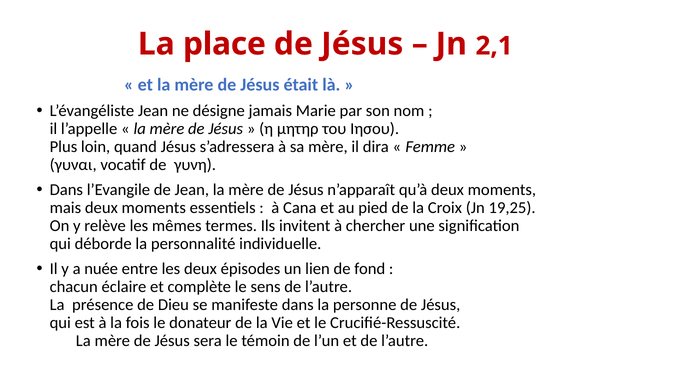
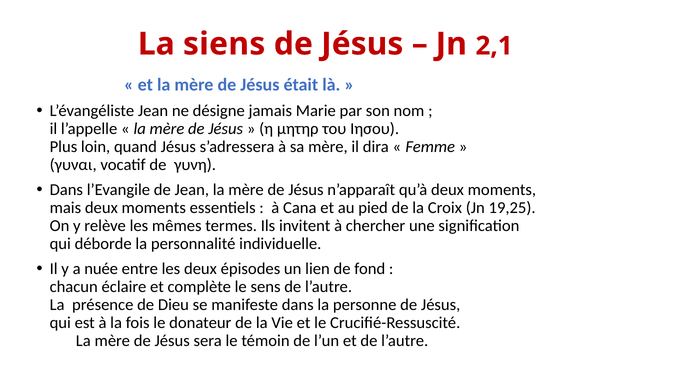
place: place -> siens (224, 44)
